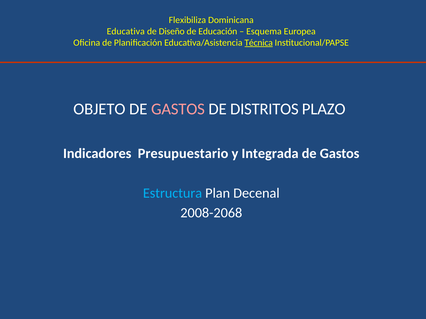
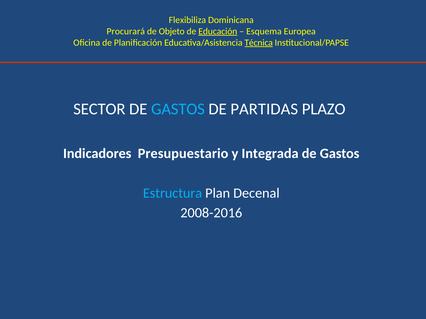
Educativa: Educativa -> Procurará (126, 31)
Diseño: Diseño -> Objeto (172, 31)
Educación underline: none -> present (218, 31)
OBJETO: OBJETO -> SECTOR (99, 109)
GASTOS colour: pink -> light blue (178, 109)
DISTRITOS: DISTRITOS -> PARTIDAS (264, 109)
2008-2068: 2008-2068 -> 2008-2016 (211, 213)
